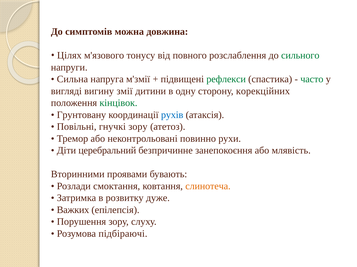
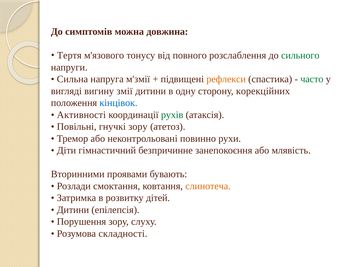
Цілях: Цілях -> Тертя (69, 56)
рефлекси colour: green -> orange (226, 79)
кінцівок colour: green -> blue (118, 103)
Грунтовану: Грунтовану -> Активності (81, 115)
рухів colour: blue -> green (172, 115)
церебральний: церебральний -> гімнастичний (107, 151)
дуже: дуже -> дітей (158, 198)
Важких: Важких -> Дитини (73, 210)
підбіраючі: підбіраючі -> складності (123, 234)
